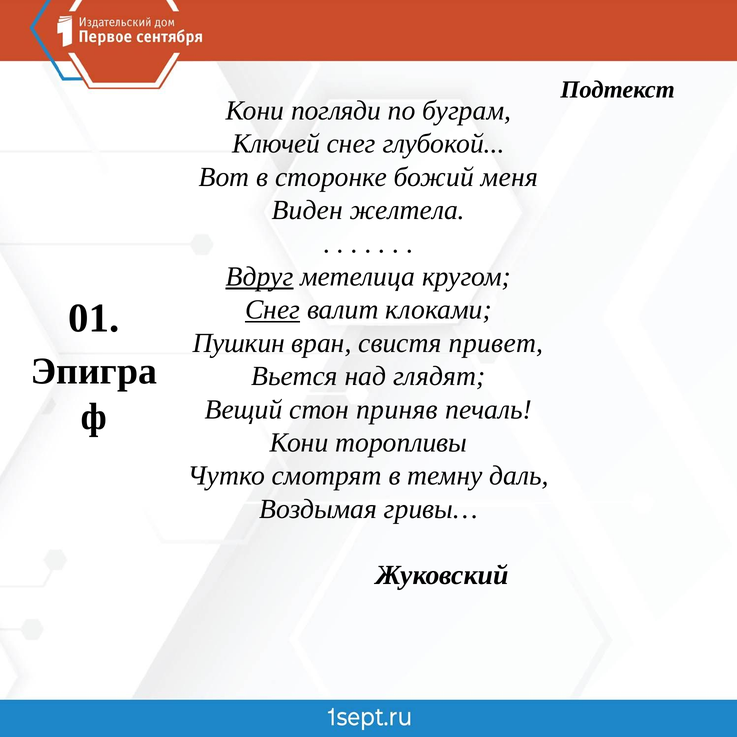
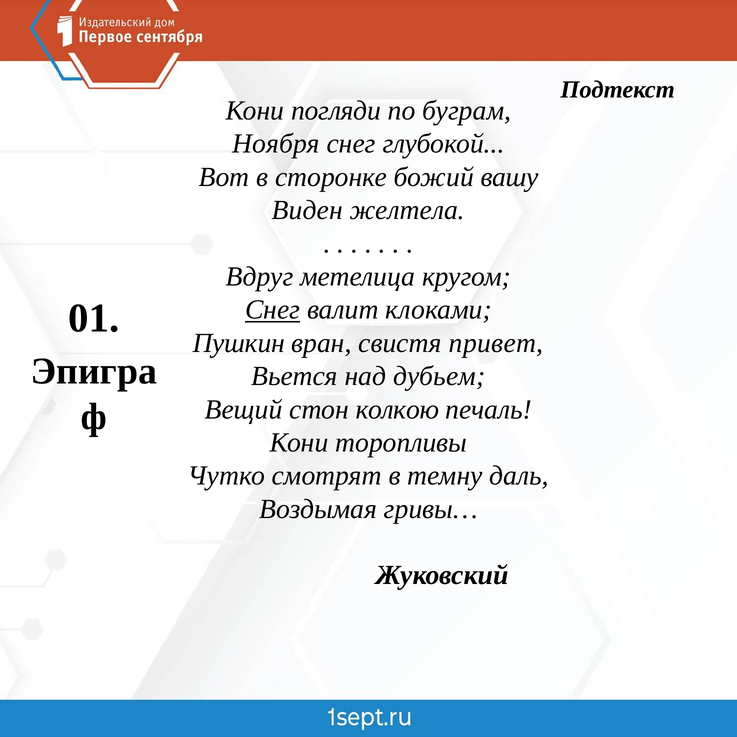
Ключей: Ключей -> Ноября (276, 144)
меня: меня -> вашу (510, 177)
Вдруг underline: present -> none (260, 277)
глядят: глядят -> дубьем (439, 376)
приняв: приняв -> колкою (397, 409)
